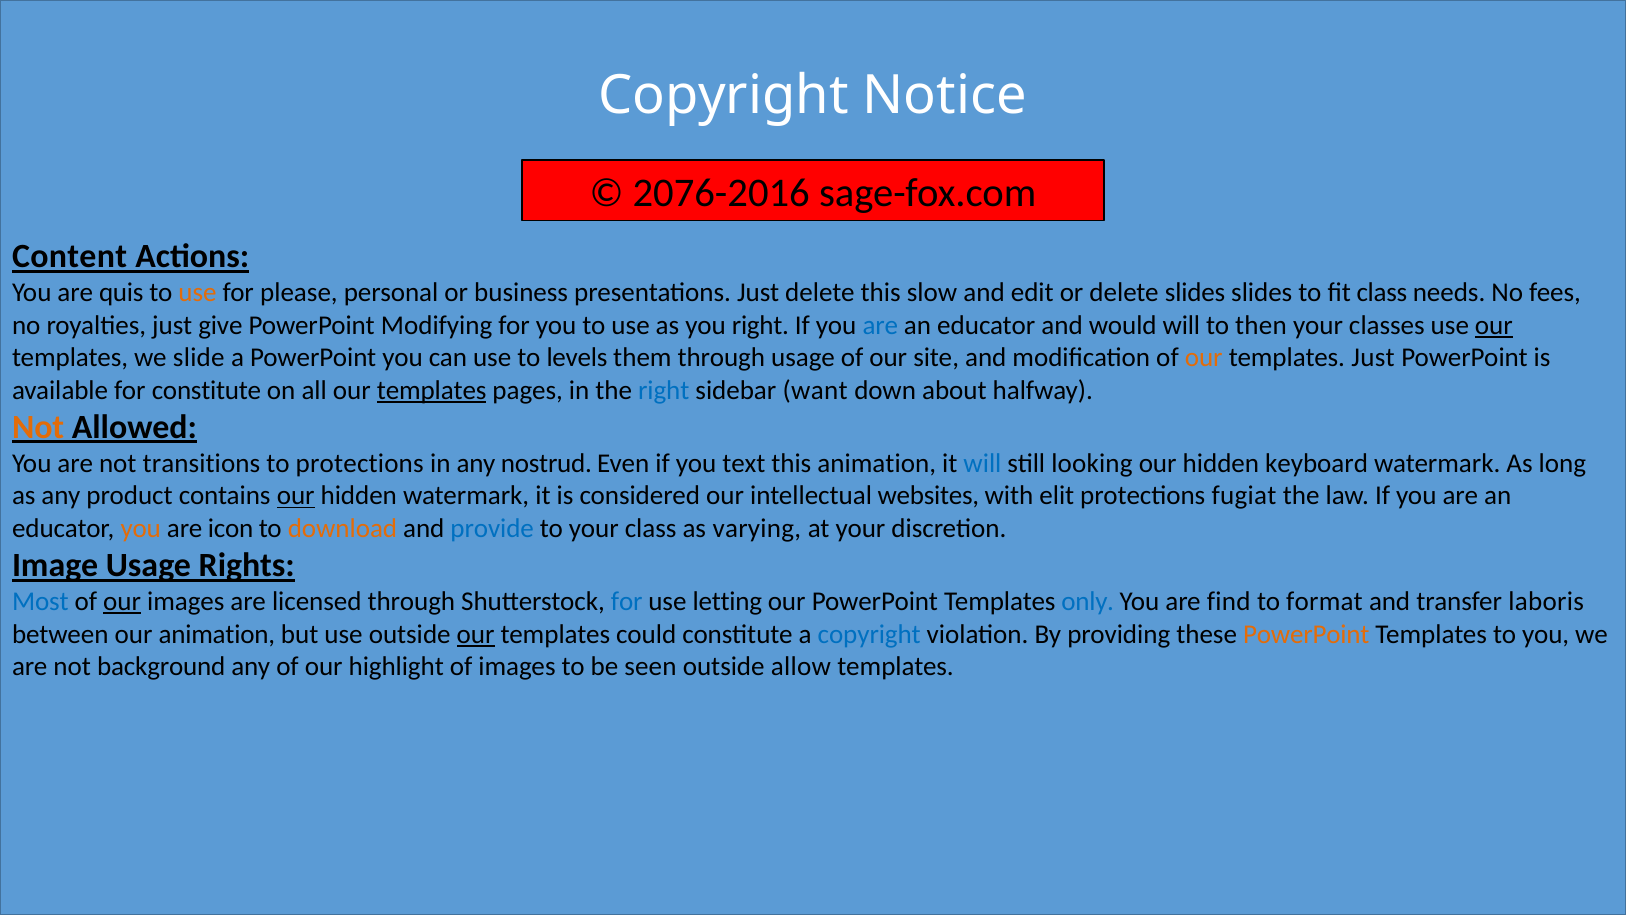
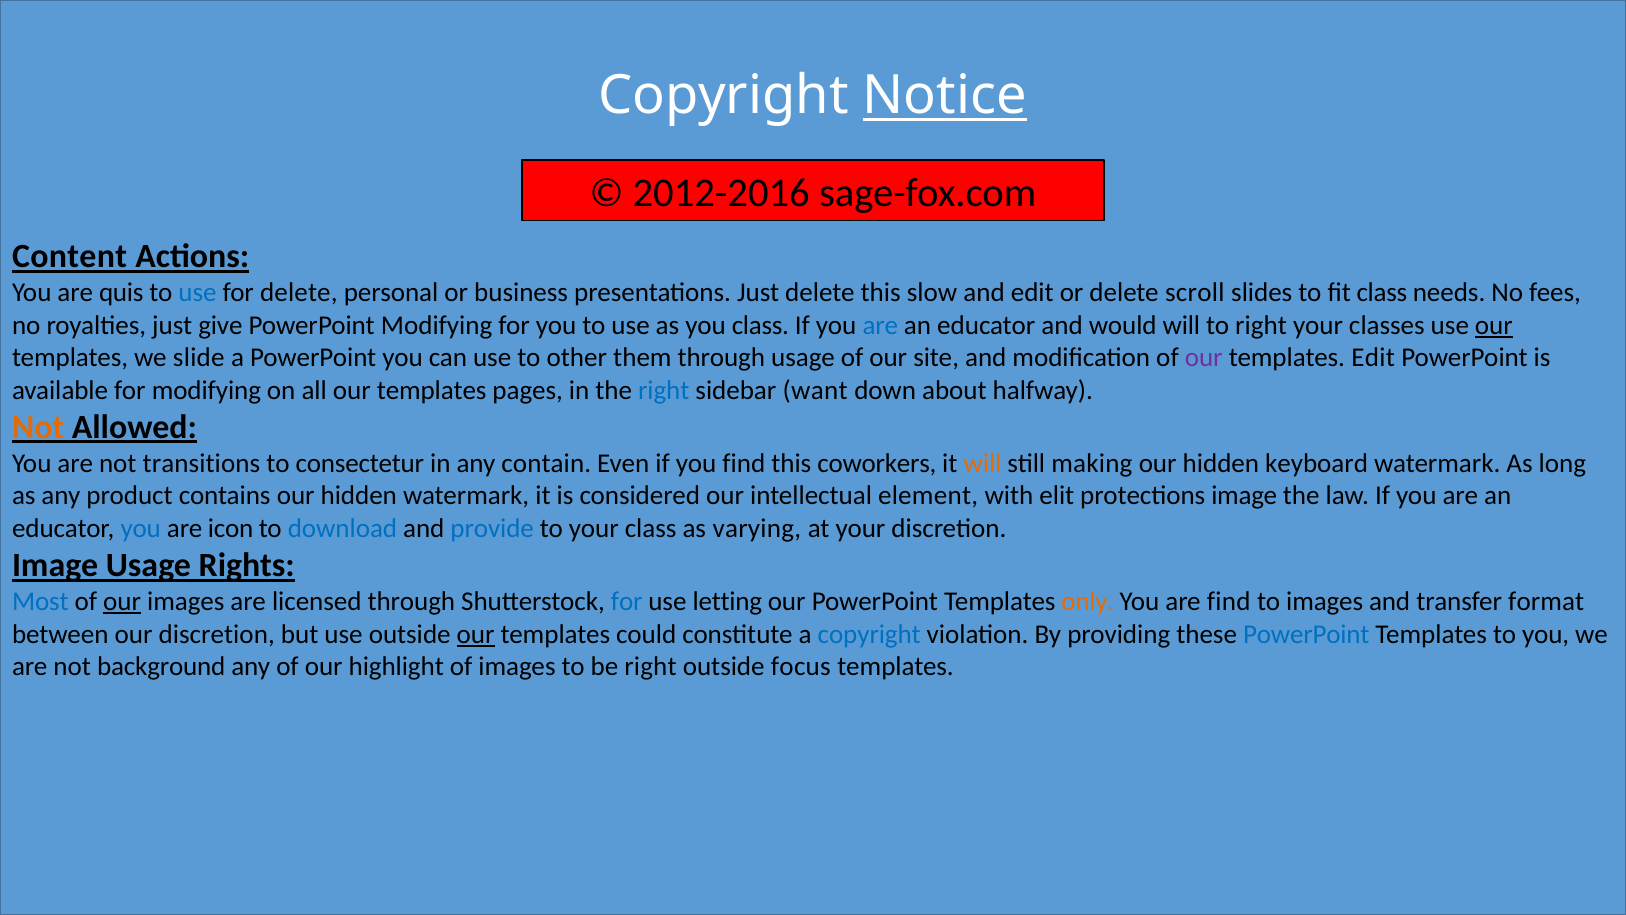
Notice underline: none -> present (945, 96)
2076-2016: 2076-2016 -> 2012-2016 (721, 193)
use colour: orange -> blue (197, 293)
for please: please -> delete (299, 293)
delete slides: slides -> scroll (1195, 293)
you right: right -> class (760, 325)
to then: then -> right (1261, 325)
levels: levels -> other (577, 358)
our colour: orange -> purple (1204, 358)
templates Just: Just -> Edit (1373, 358)
for constitute: constitute -> modifying (206, 390)
templates underline: present -> none (432, 390)
to protections: protections -> consectetur (360, 463)
nostrud: nostrud -> contain (546, 463)
you text: text -> find (744, 463)
this animation: animation -> coworkers (877, 463)
will colour: blue -> orange (982, 463)
looking: looking -> making (1092, 463)
our underline: present -> none (296, 496)
websites: websites -> element (928, 496)
protections fugiat: fugiat -> image (1244, 496)
you colour: orange -> blue (141, 528)
download colour: orange -> blue (342, 528)
only colour: blue -> orange (1088, 601)
to format: format -> images (1325, 601)
laboris: laboris -> format (1546, 601)
our animation: animation -> discretion (217, 634)
PowerPoint colour: orange -> blue (1306, 634)
be seen: seen -> right (650, 666)
allow: allow -> focus (801, 666)
